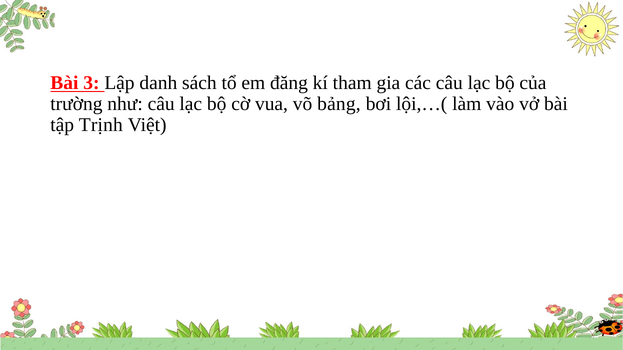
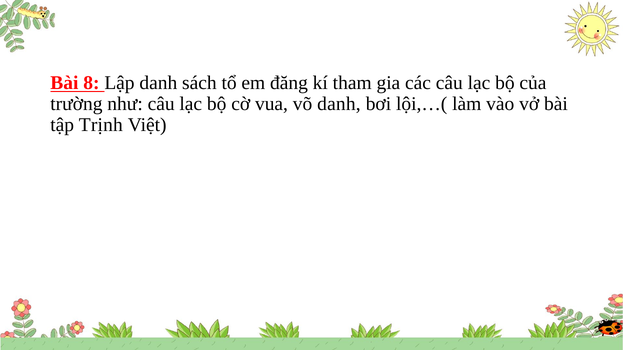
3: 3 -> 8 (91, 83)
võ bảng: bảng -> danh (339, 104)
